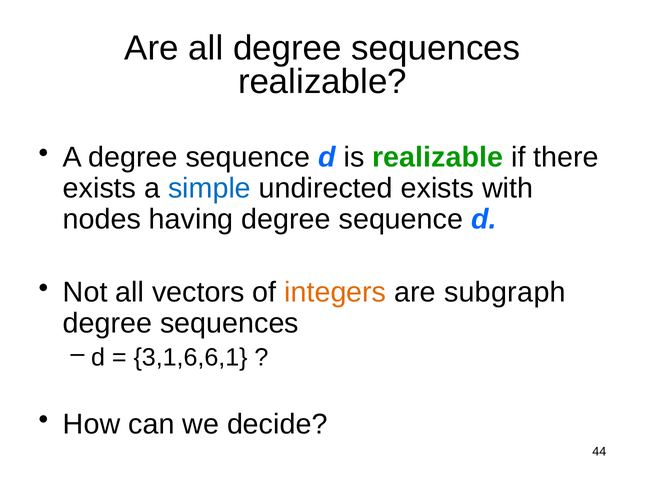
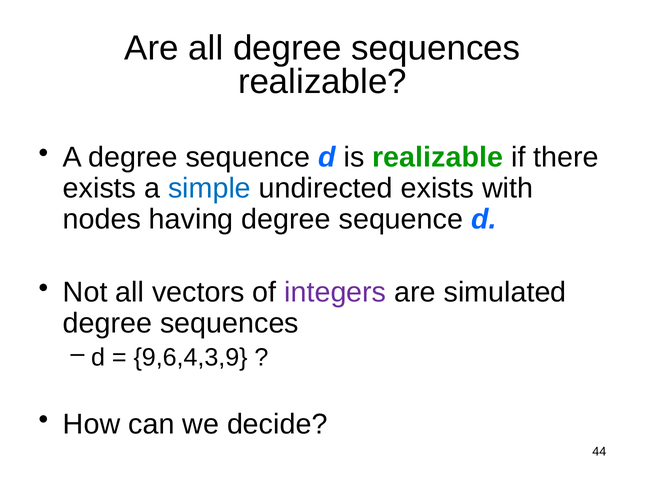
integers colour: orange -> purple (335, 293)
subgraph: subgraph -> simulated (505, 293)
3,1,6,6,1: 3,1,6,6,1 -> 9,6,4,3,9 (191, 358)
